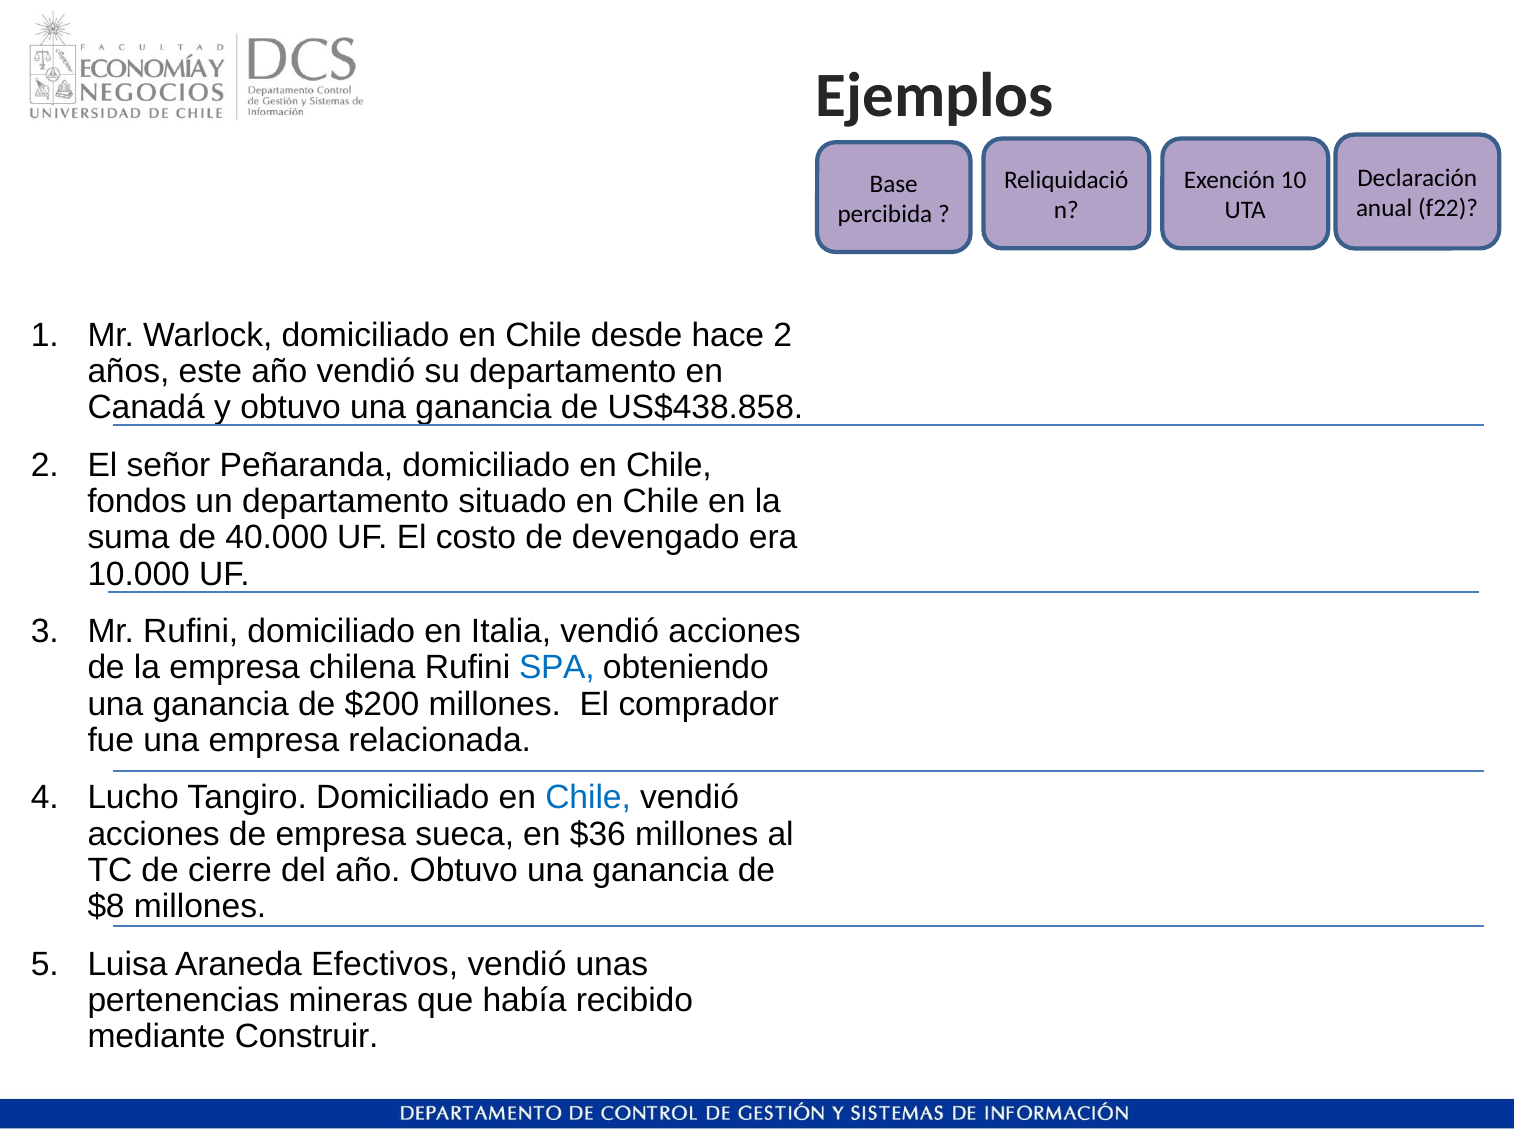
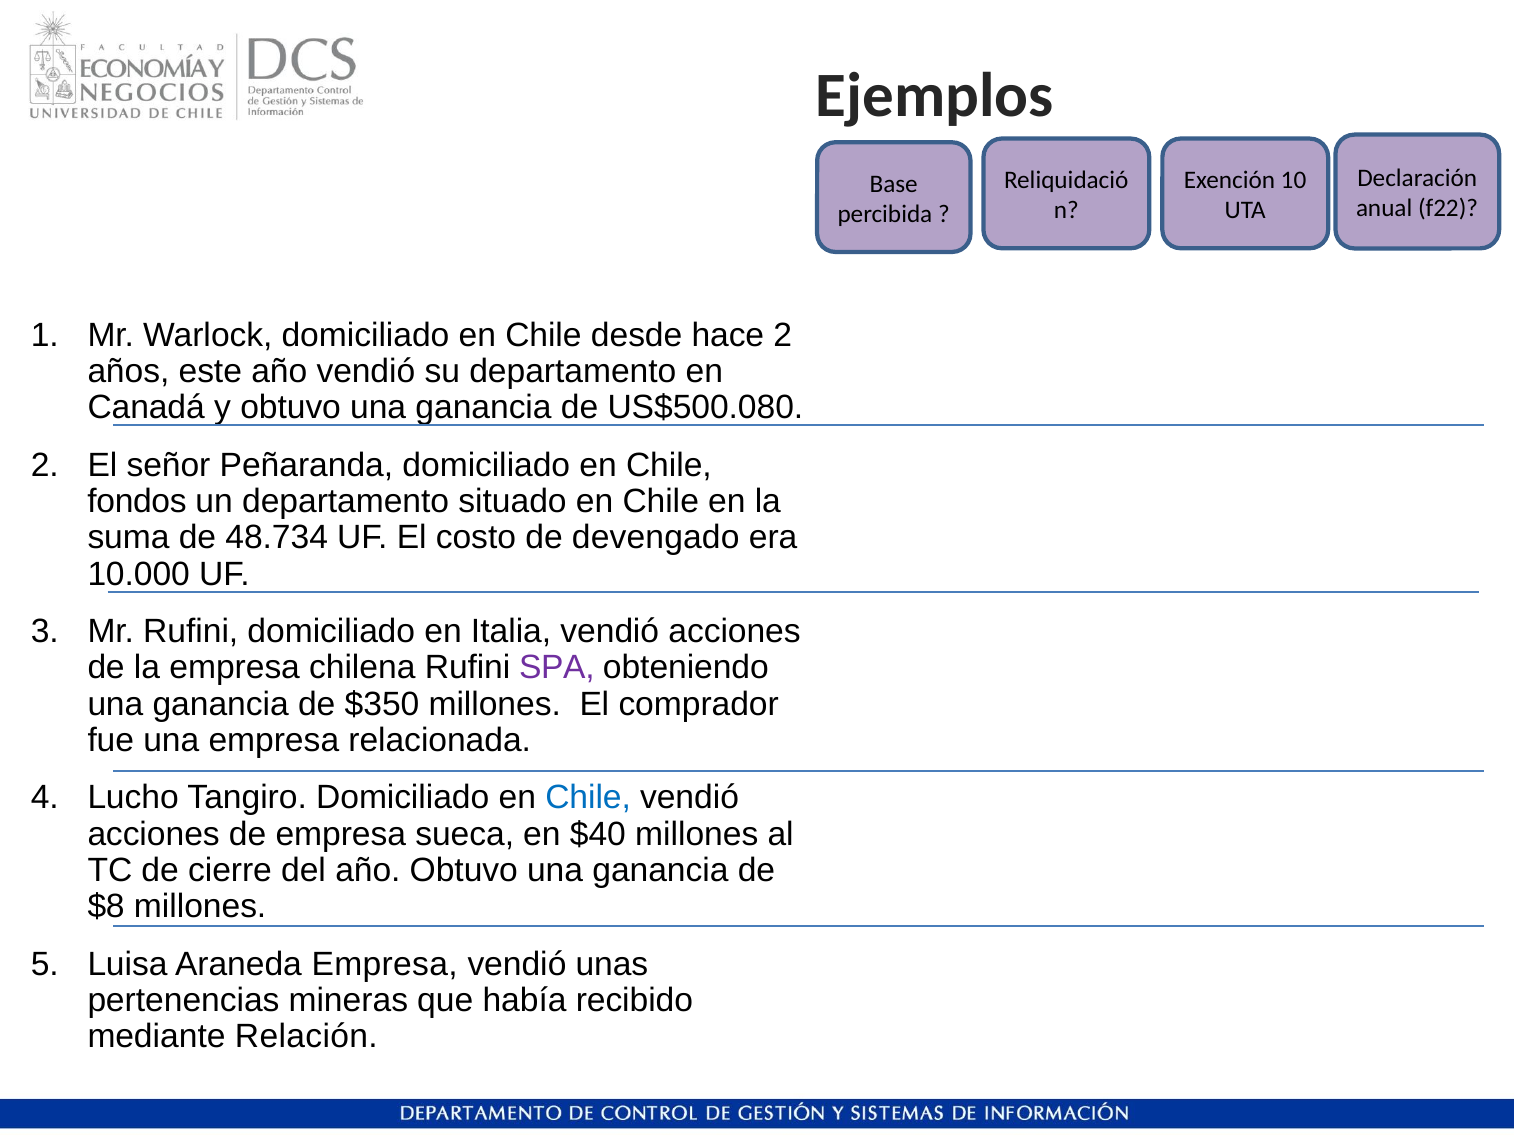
US$438.858: US$438.858 -> US$500.080 (705, 408)
40.000: 40.000 -> 48.734 (277, 538)
SPA colour: blue -> purple (557, 667)
$200: $200 -> $350 (382, 704)
$36: $36 -> $40 (598, 834)
Araneda Efectivos: Efectivos -> Empresa (385, 964)
Construir: Construir -> Relación (306, 1036)
